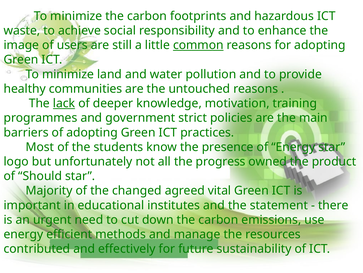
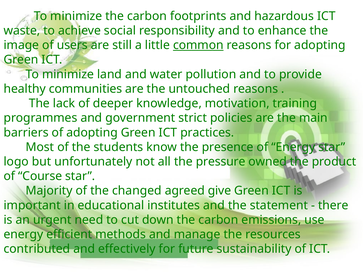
lack underline: present -> none (64, 103)
progress: progress -> pressure (221, 161)
Should: Should -> Course (40, 176)
vital: vital -> give (220, 190)
